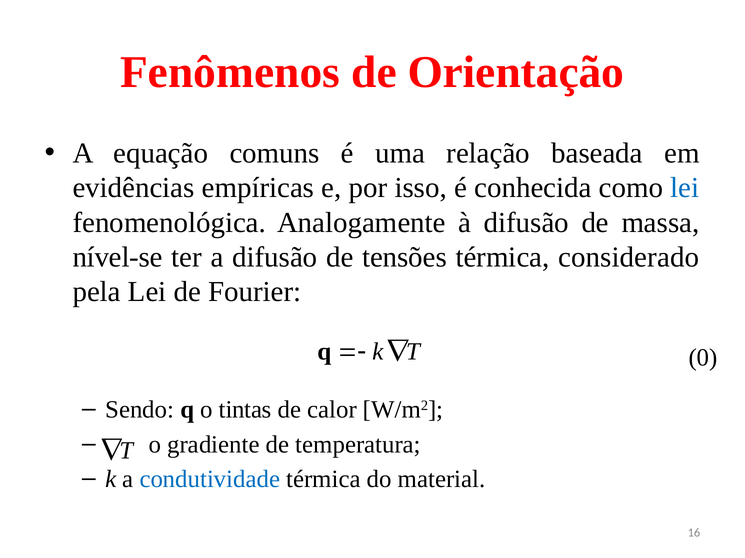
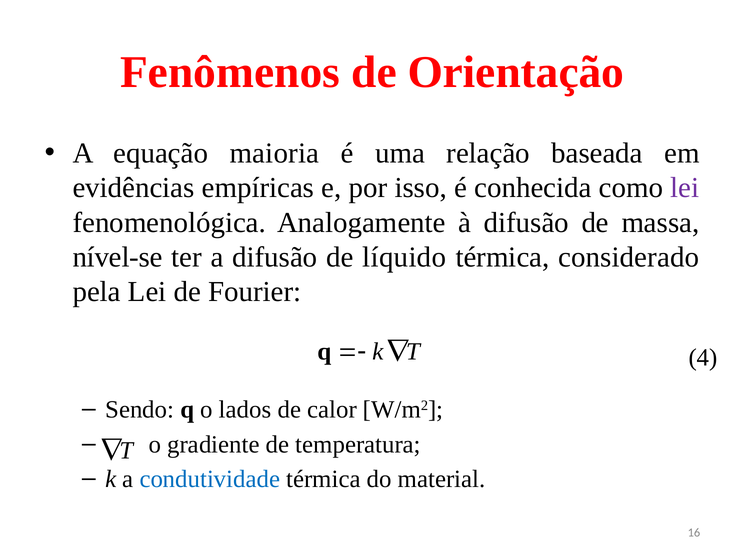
comuns: comuns -> maioria (274, 153)
lei colour: blue -> purple (685, 188)
tensões: tensões -> líquido (404, 258)
0: 0 -> 4 (703, 358)
tintas: tintas -> lados (245, 410)
